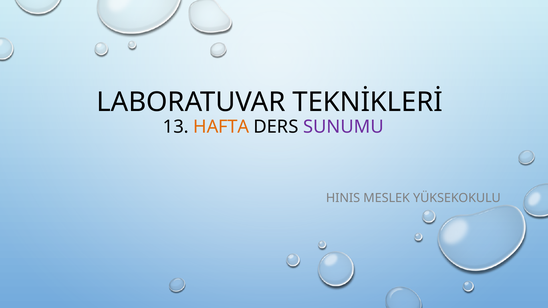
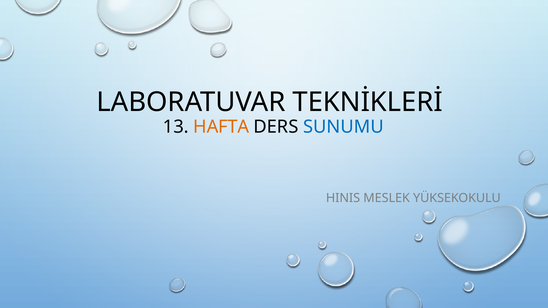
SUNUMU colour: purple -> blue (343, 127)
